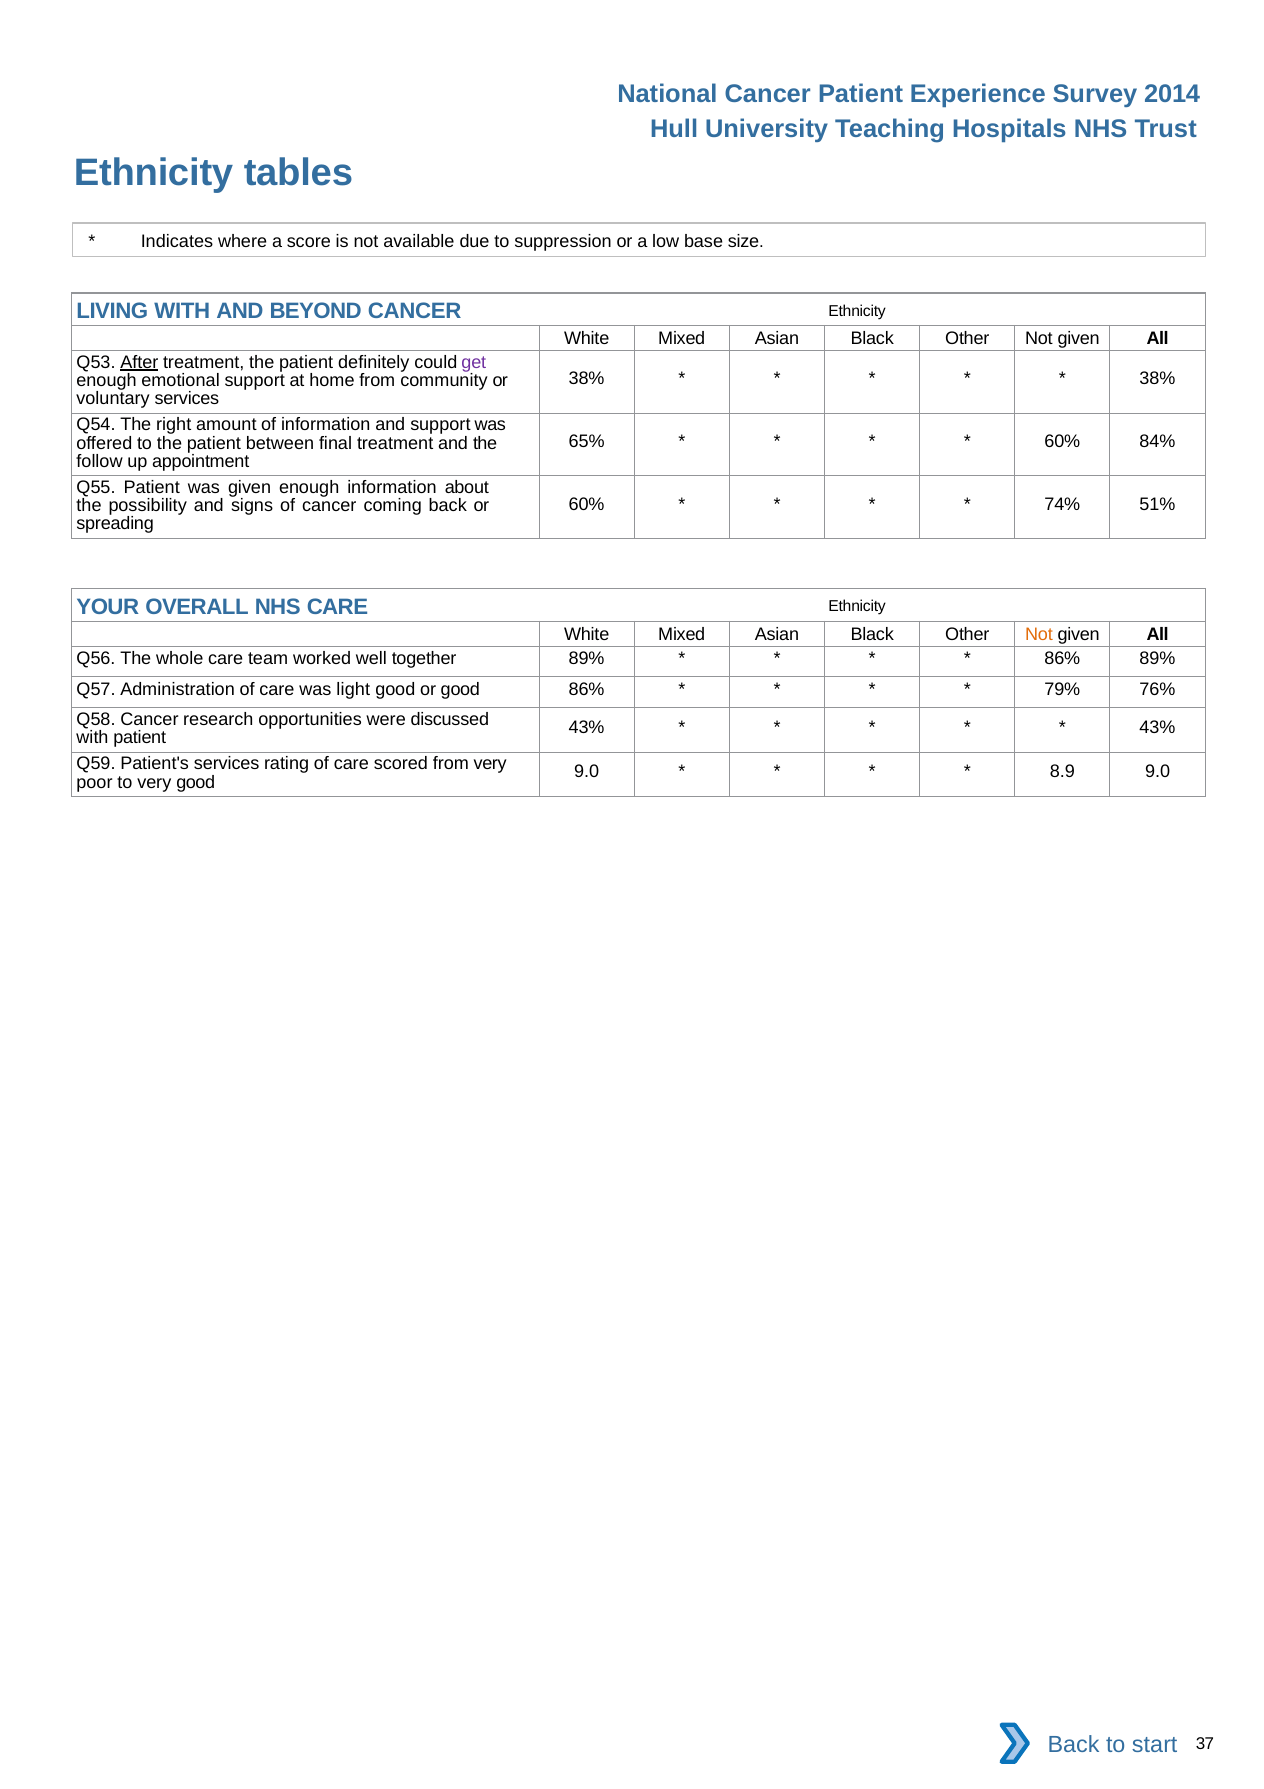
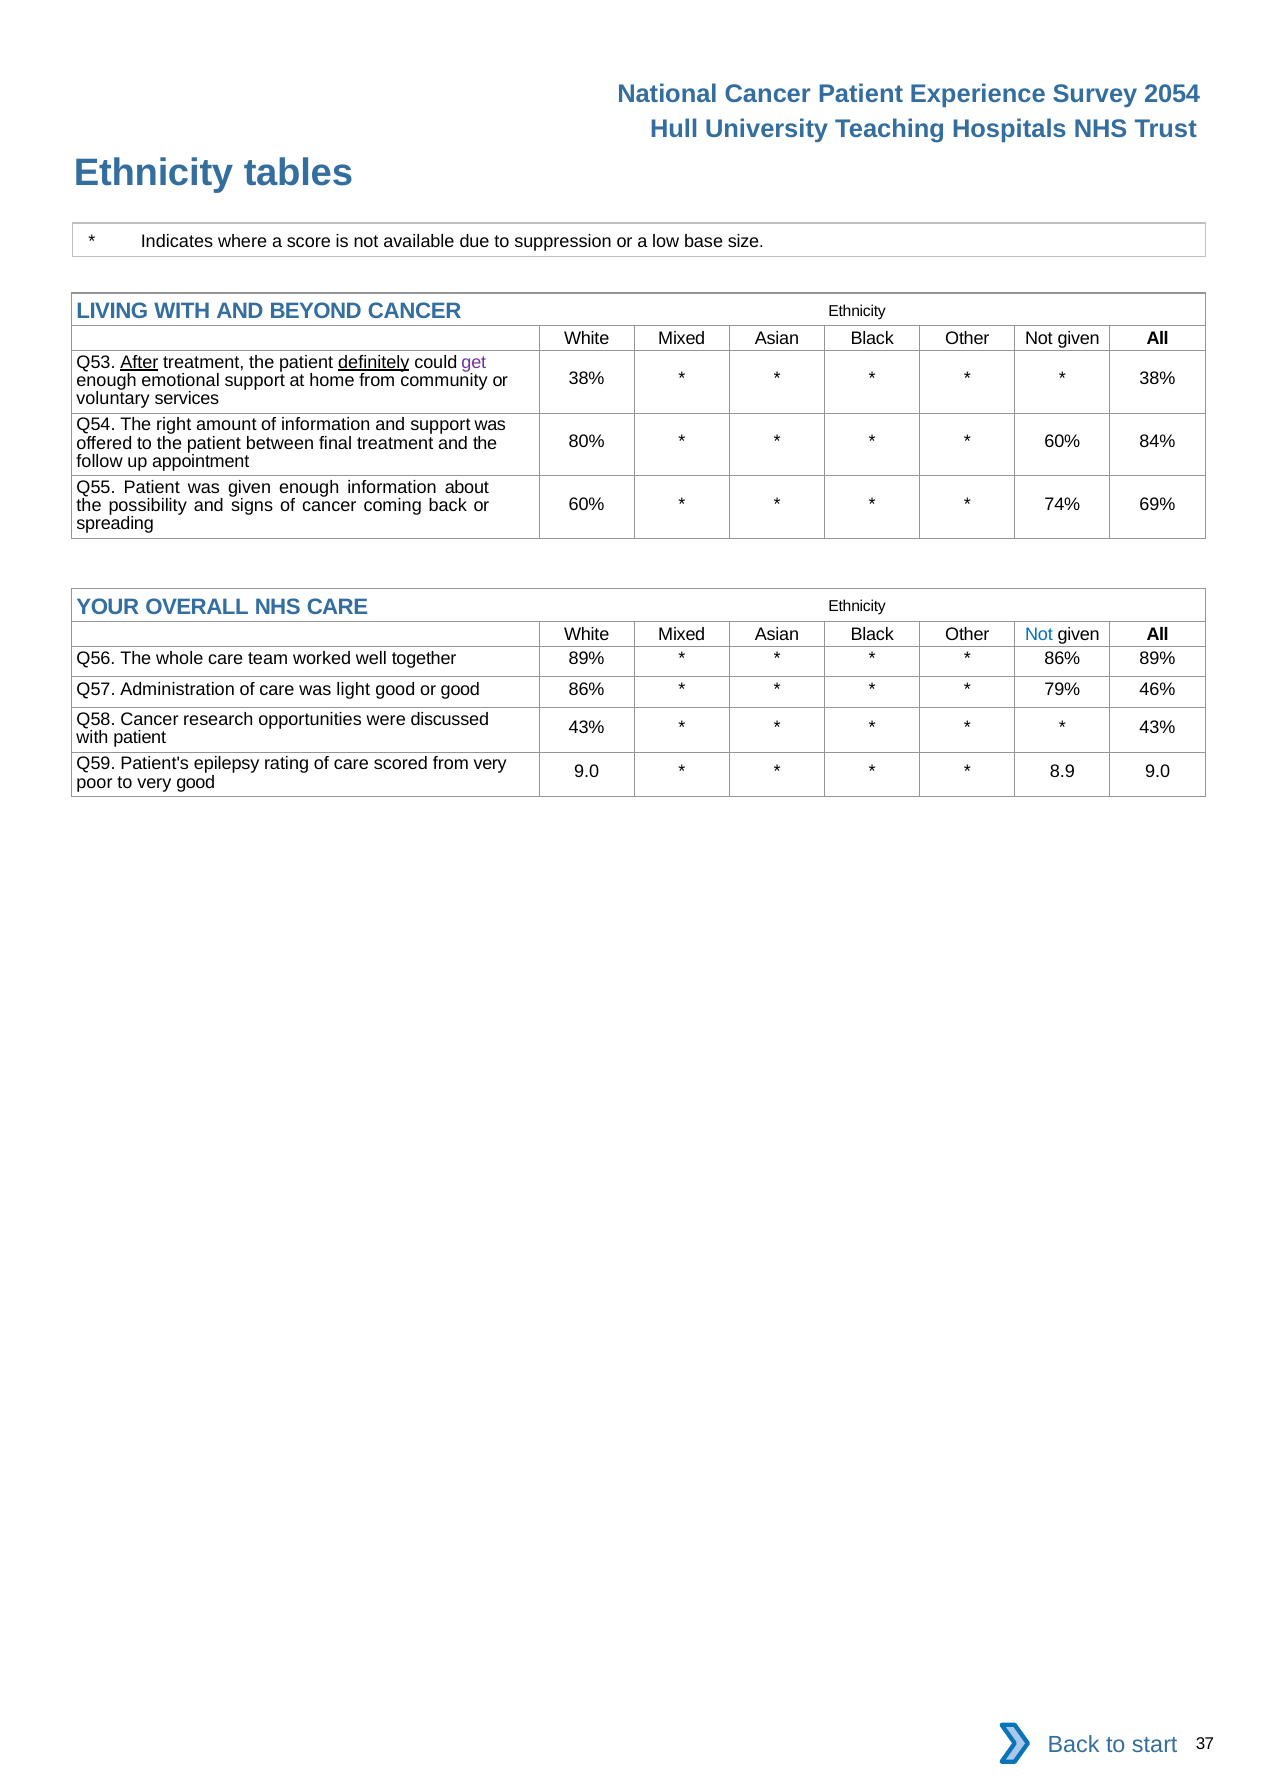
2014: 2014 -> 2054 (1172, 94)
definitely underline: none -> present (374, 362)
65%: 65% -> 80% (587, 442)
51%: 51% -> 69% (1157, 504)
Not colour: orange -> blue (1039, 634)
76%: 76% -> 46% (1157, 689)
Patient's services: services -> epilepsy (227, 764)
